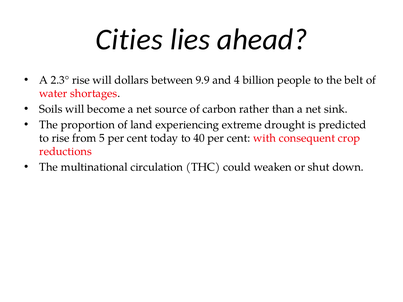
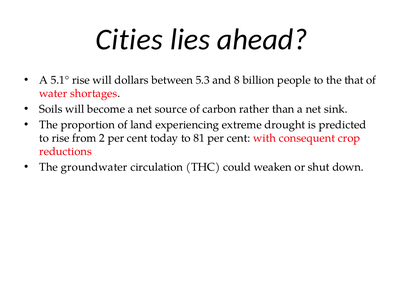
2.3°: 2.3° -> 5.1° (60, 80)
9.9: 9.9 -> 5.3 (203, 80)
4: 4 -> 8 (237, 80)
belt: belt -> that (354, 80)
5: 5 -> 2 (102, 138)
40: 40 -> 81 (199, 138)
multinational: multinational -> groundwater (94, 167)
